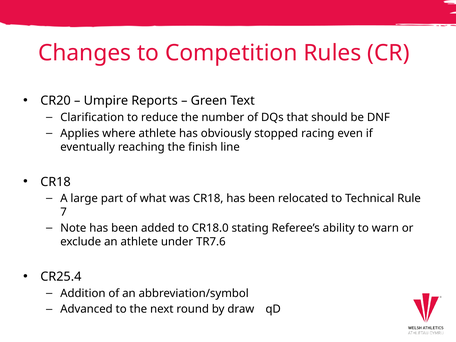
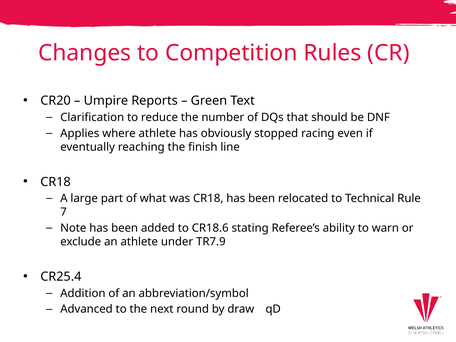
CR18.0: CR18.0 -> CR18.6 (210, 228)
TR7.6: TR7.6 -> TR7.9 (211, 242)
